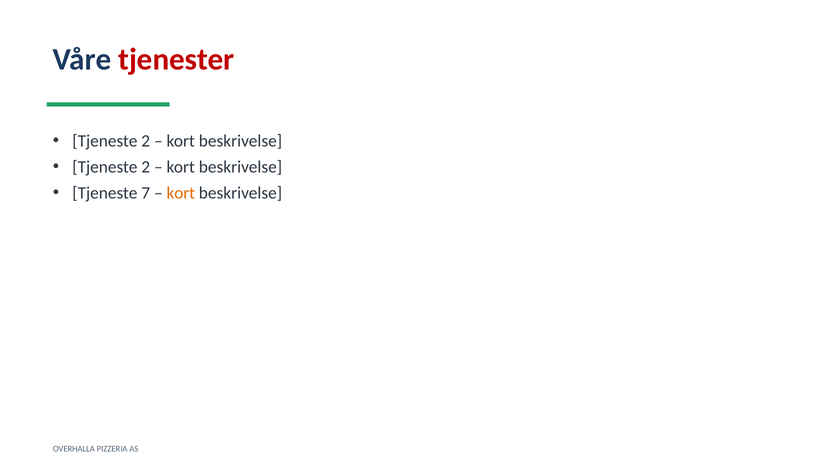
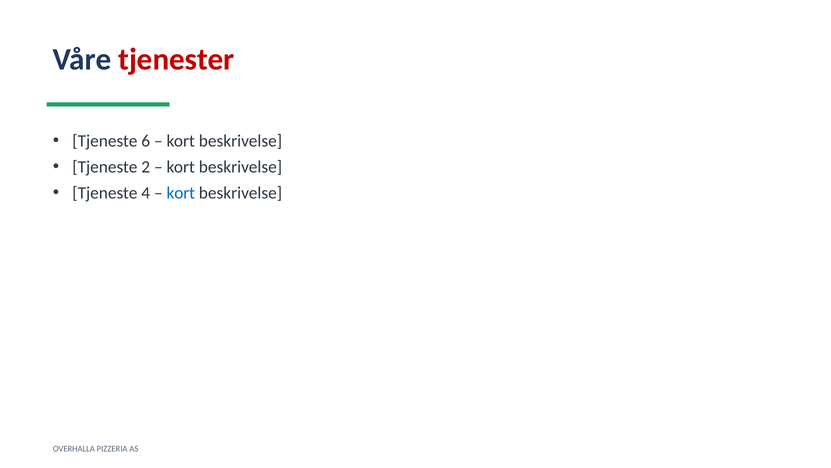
2: 2 -> 6 (146, 141)
7: 7 -> 4 (146, 193)
kort colour: orange -> blue (181, 193)
